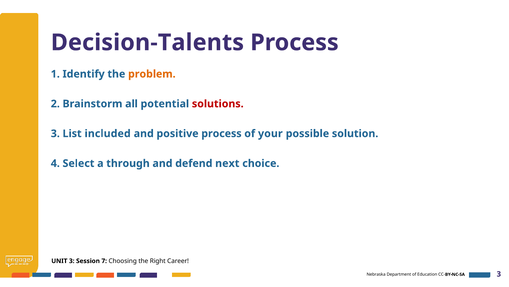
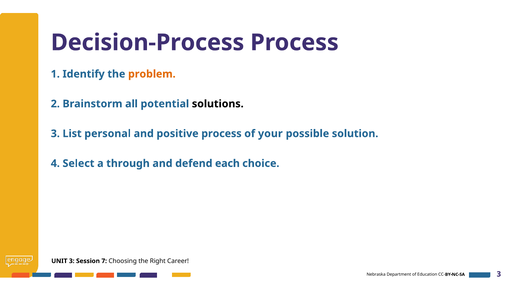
Decision-Talents: Decision-Talents -> Decision-Process (148, 42)
solutions colour: red -> black (218, 104)
included: included -> personal (108, 133)
next: next -> each (227, 163)
